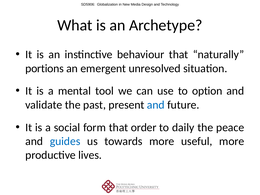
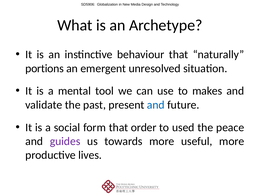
option: option -> makes (207, 91)
daily: daily -> used (183, 127)
guides colour: blue -> purple (65, 141)
